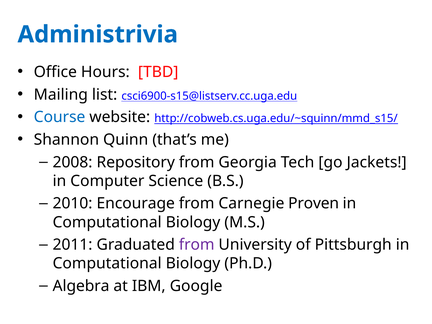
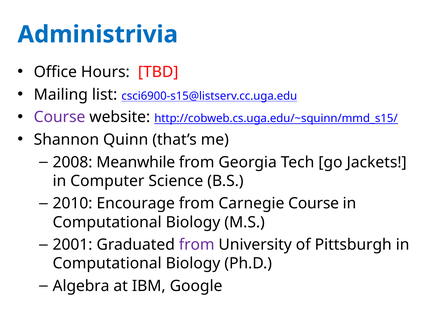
Course colour: blue -> purple (60, 117)
Repository: Repository -> Meanwhile (136, 162)
Carnegie Proven: Proven -> Course (314, 203)
2011: 2011 -> 2001 (73, 245)
